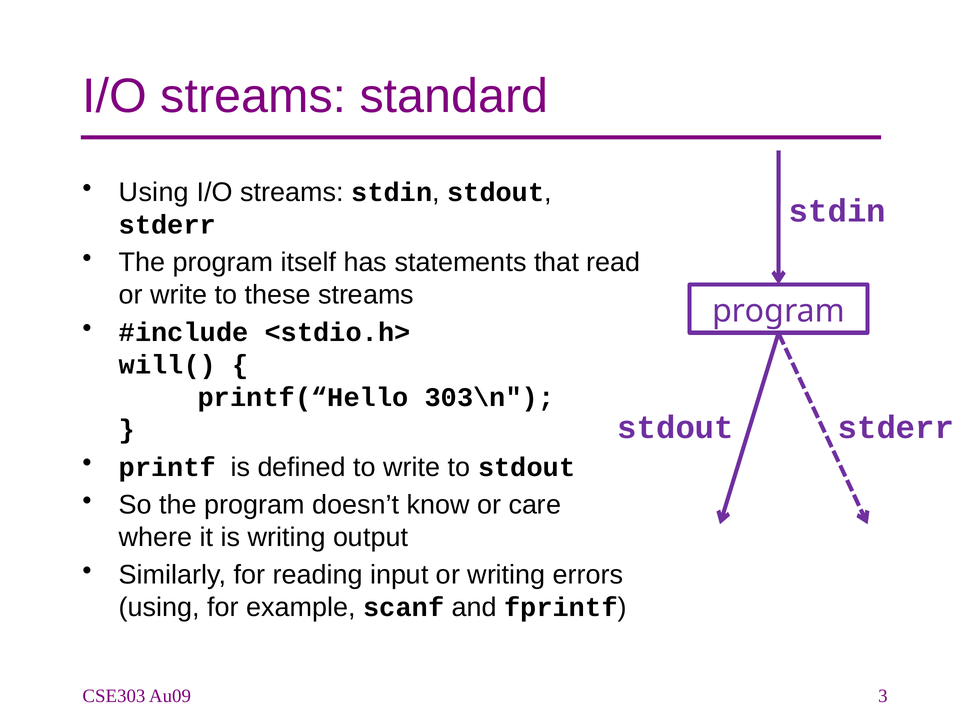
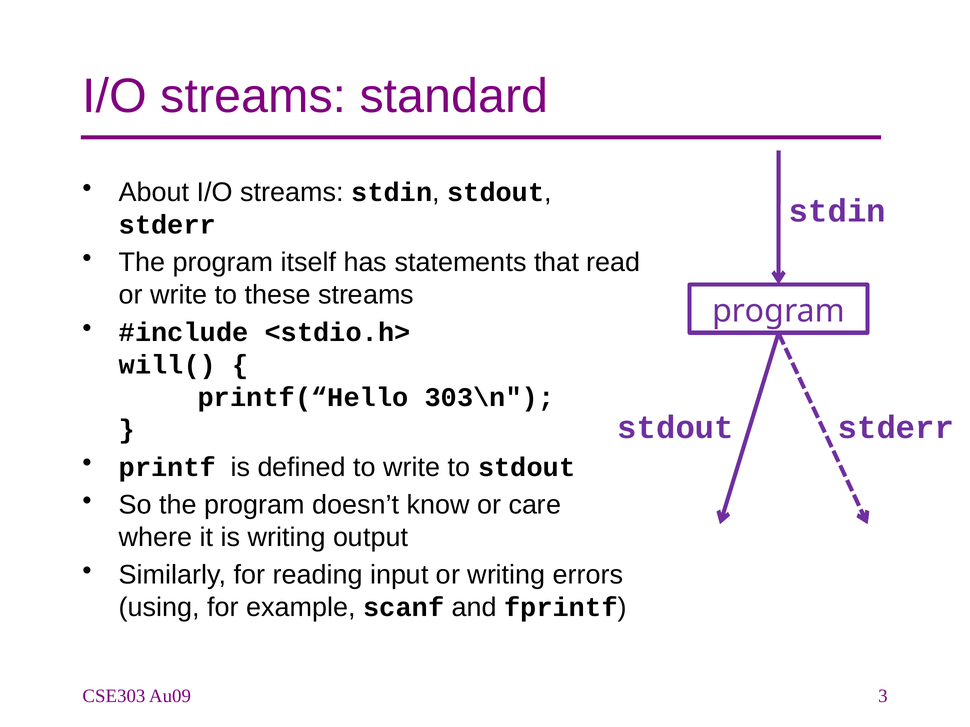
Using: Using -> About (154, 193)
